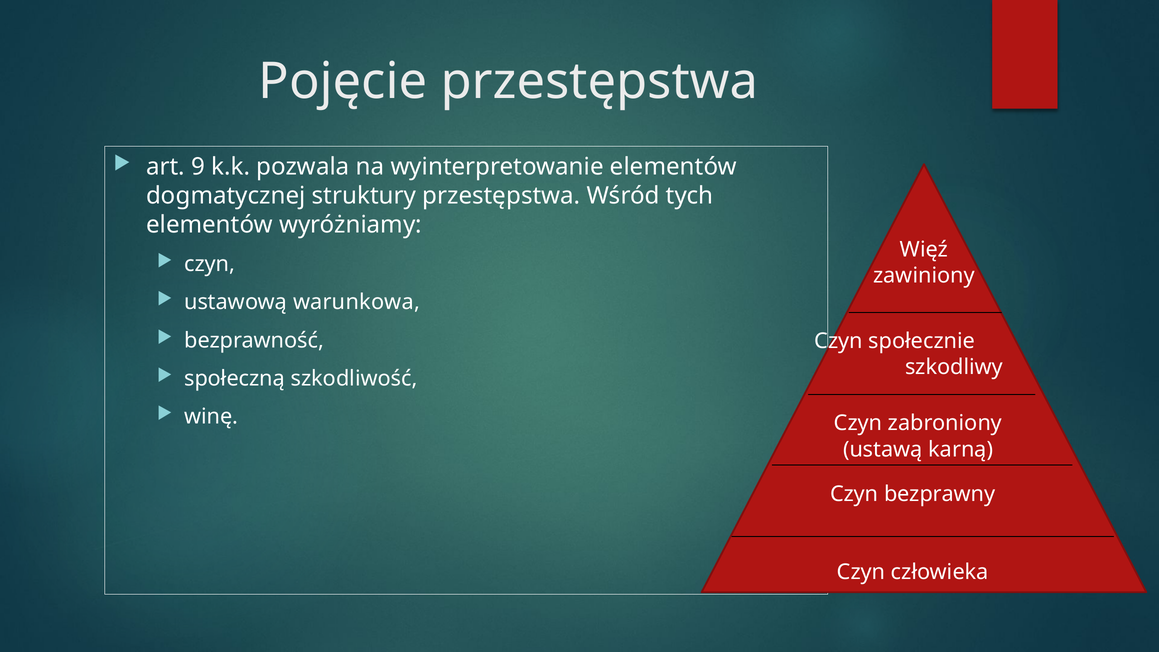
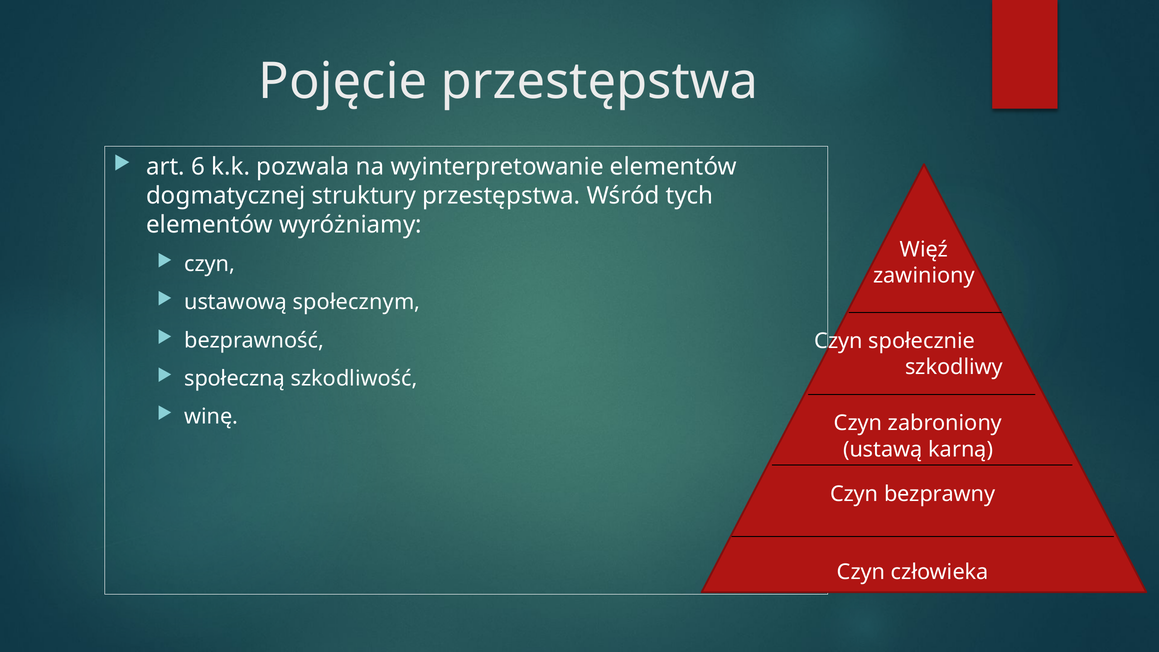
9: 9 -> 6 (198, 167)
warunkowa: warunkowa -> społecznym (357, 302)
